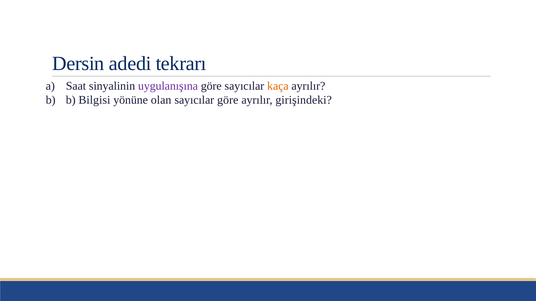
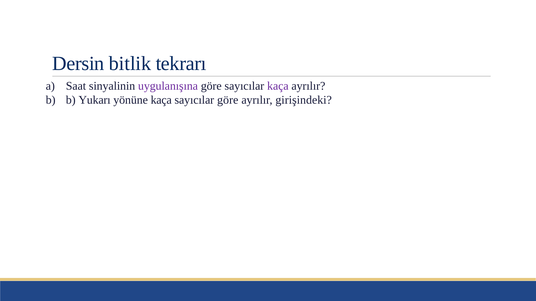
adedi: adedi -> bitlik (130, 64)
kaça colour: orange -> purple (278, 86)
Bilgisi: Bilgisi -> Yukarı (95, 100)
yönüne olan: olan -> kaça (161, 100)
